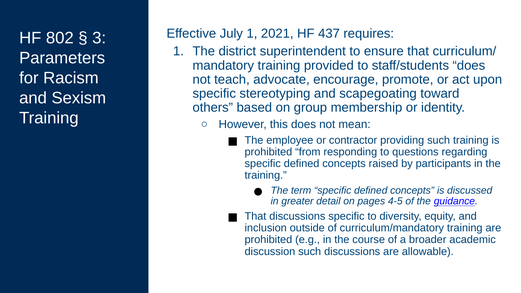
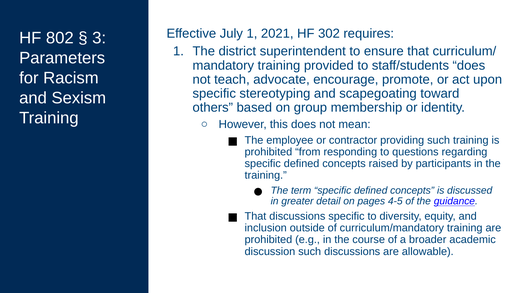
437: 437 -> 302 (329, 34)
